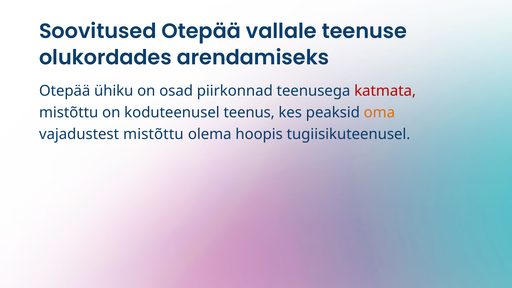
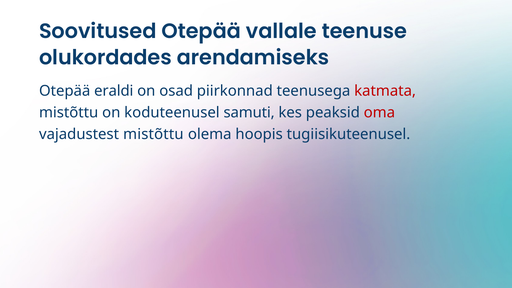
ühiku: ühiku -> eraldi (114, 91)
teenus: teenus -> samuti (249, 113)
oma colour: orange -> red (379, 113)
